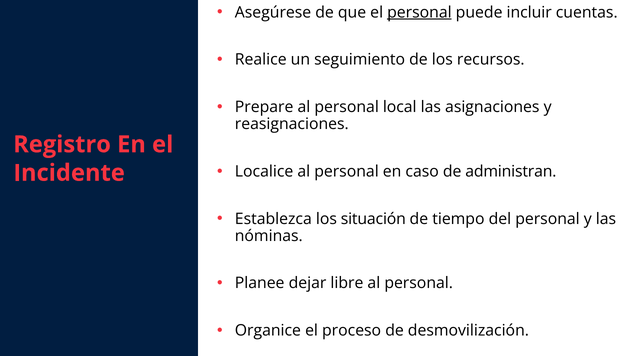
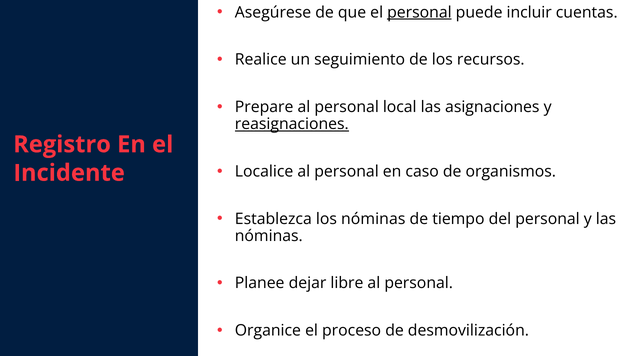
reasignaciones underline: none -> present (292, 124)
administran: administran -> organismos (511, 171)
los situación: situación -> nóminas (373, 219)
